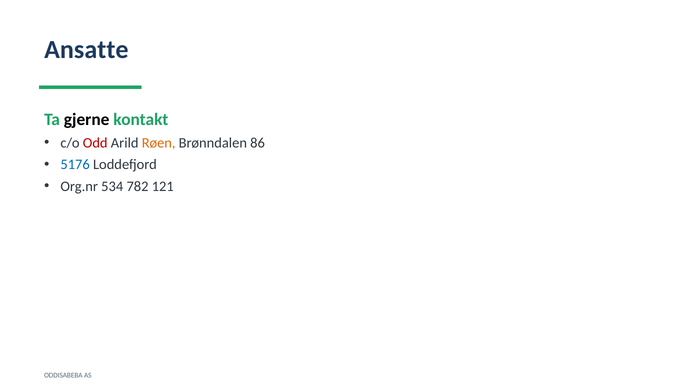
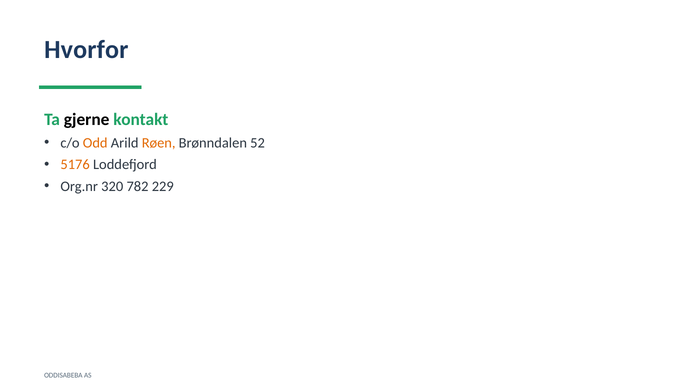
Ansatte: Ansatte -> Hvorfor (86, 50)
Odd colour: red -> orange (95, 143)
86: 86 -> 52 (258, 143)
5176 colour: blue -> orange (75, 164)
534: 534 -> 320 (112, 186)
121: 121 -> 229 (163, 186)
